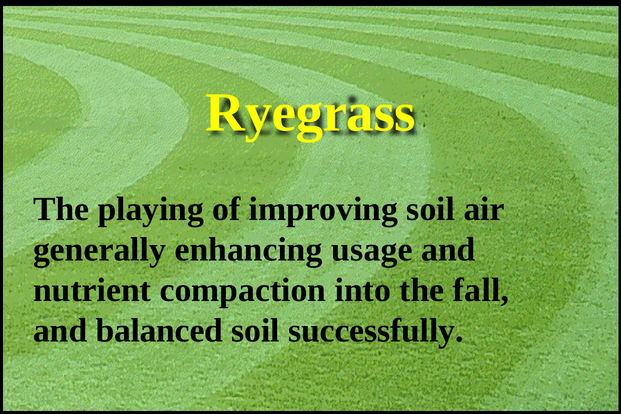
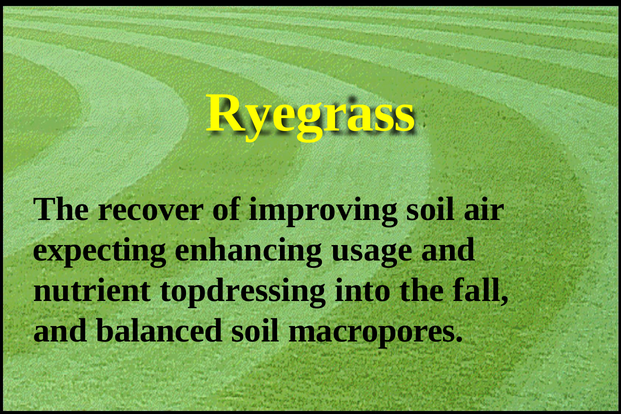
playing: playing -> recover (151, 209)
generally: generally -> expecting (100, 250)
compaction: compaction -> topdressing (243, 290)
successfully: successfully -> macropores (376, 331)
